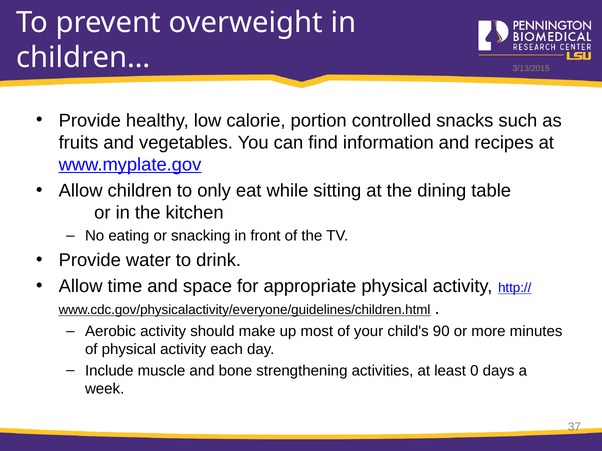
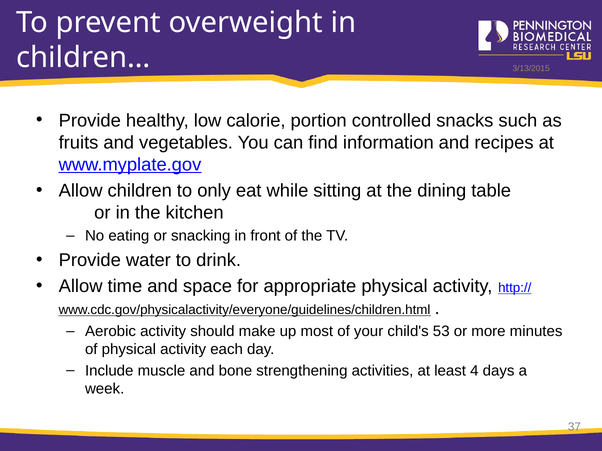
90: 90 -> 53 (441, 332)
0: 0 -> 4 (474, 371)
